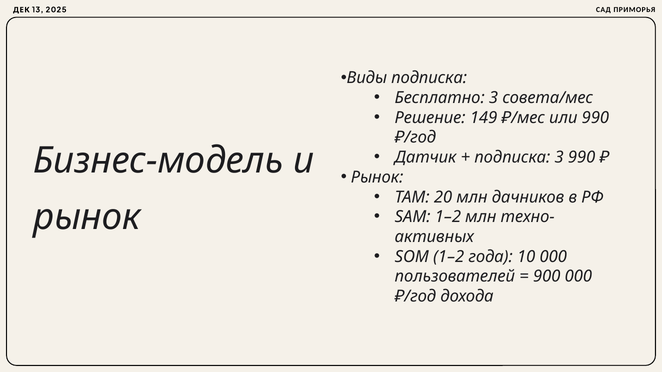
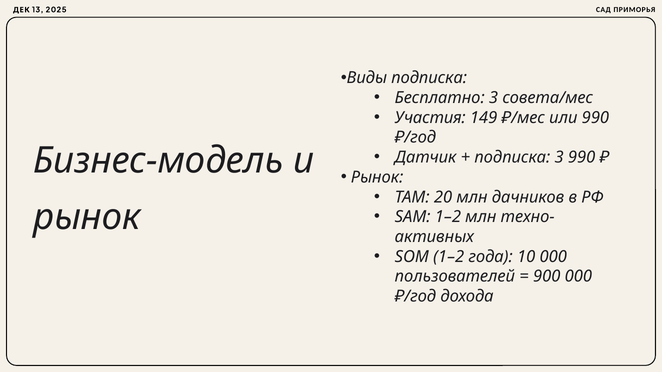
Решение: Решение -> Участия (430, 118)
